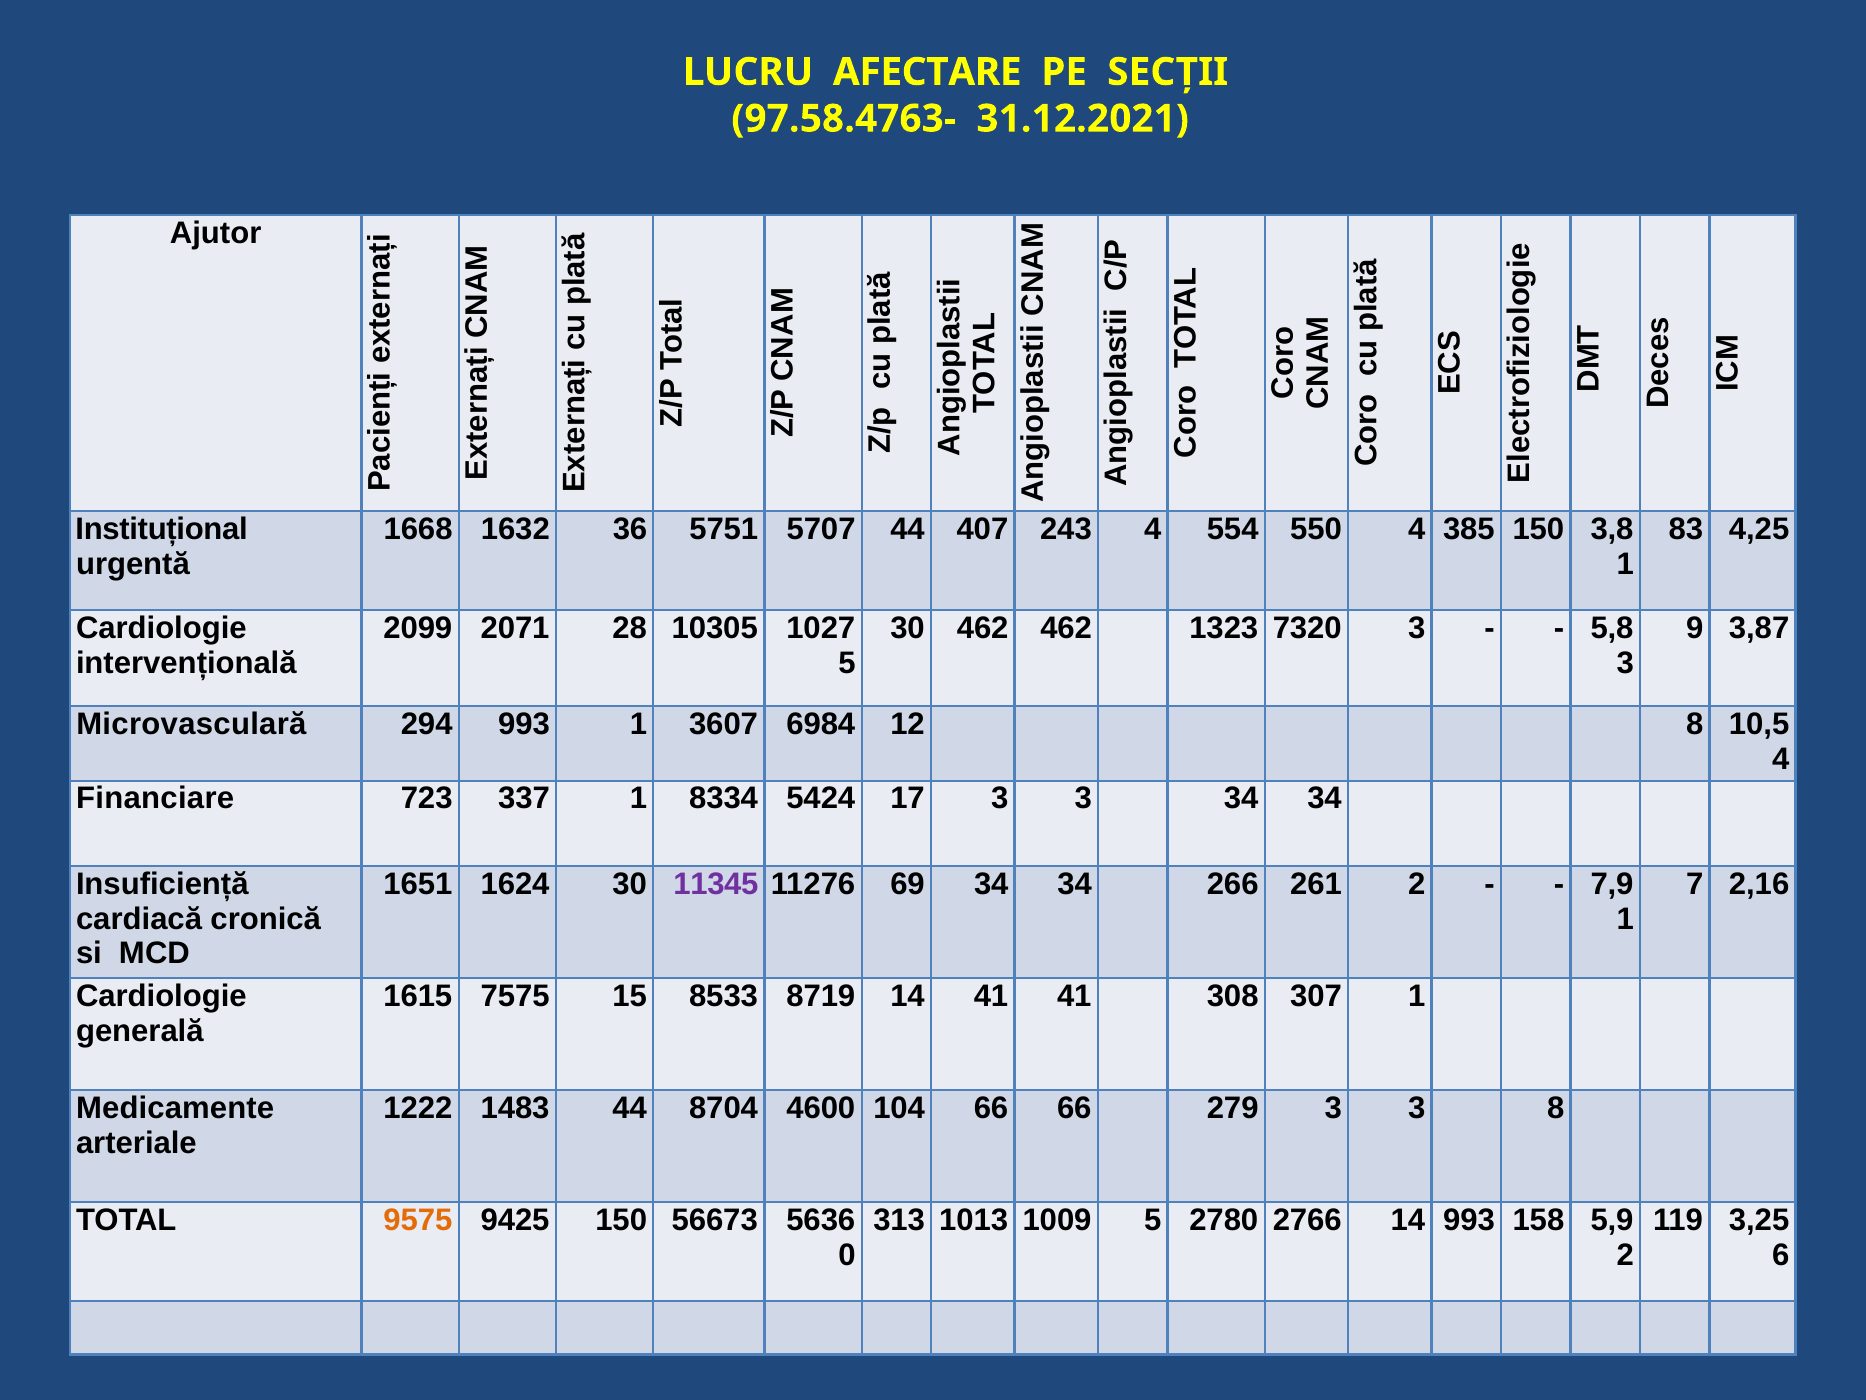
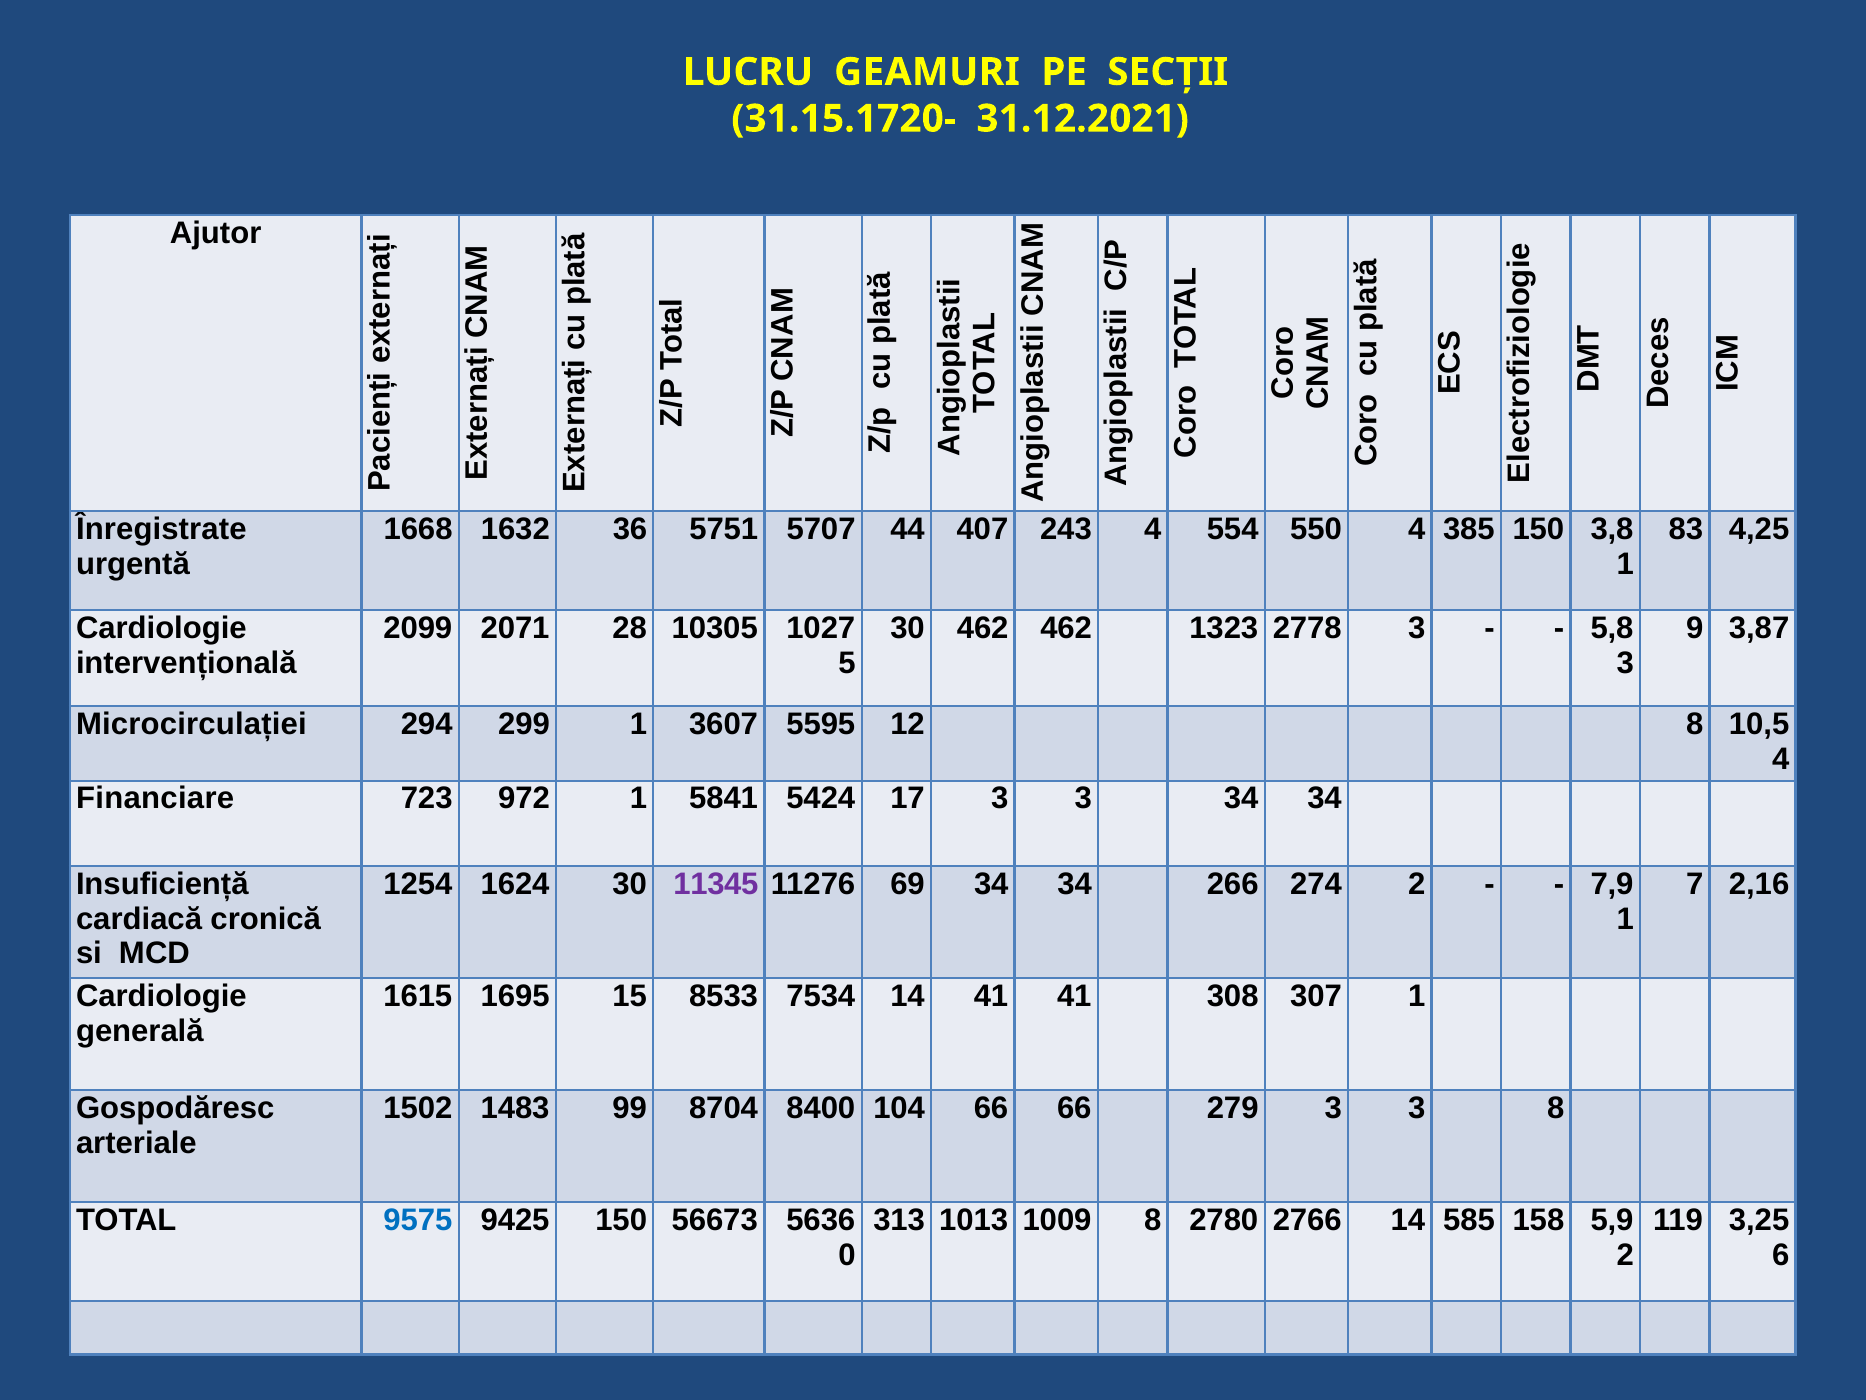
AFECTARE: AFECTARE -> GEAMURI (927, 72)
97.58.4763-: 97.58.4763- -> 31.15.1720- (844, 119)
Instituțional: Instituțional -> Înregistrate (161, 529)
7320: 7320 -> 2778 (1307, 628)
Microvasculară: Microvasculară -> Microcirculației (191, 724)
294 993: 993 -> 299 (524, 724)
6984: 6984 -> 5595 (821, 724)
337: 337 -> 972 (524, 798)
8334: 8334 -> 5841 (724, 798)
1651: 1651 -> 1254 (418, 884)
261: 261 -> 274 (1316, 884)
7575: 7575 -> 1695 (515, 996)
8719: 8719 -> 7534 (821, 996)
Medicamente: Medicamente -> Gospodăresc (175, 1108)
1222: 1222 -> 1502 (418, 1108)
1483 44: 44 -> 99 (630, 1108)
4600: 4600 -> 8400 (821, 1108)
9575 colour: orange -> blue (418, 1220)
1009 5: 5 -> 8 (1153, 1220)
14 993: 993 -> 585 (1469, 1220)
